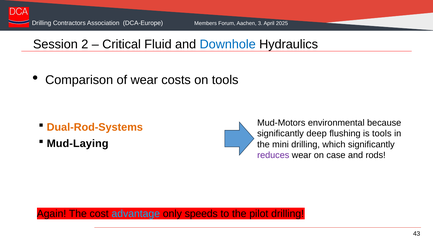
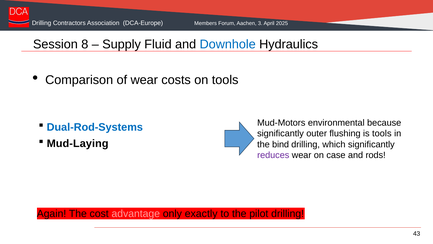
2: 2 -> 8 (85, 44)
Critical: Critical -> Supply (122, 44)
Dual-Rod-Systems colour: orange -> blue (95, 127)
deep: deep -> outer (317, 133)
mini: mini -> bind (281, 144)
advantage colour: light blue -> pink (136, 213)
speeds: speeds -> exactly (201, 213)
